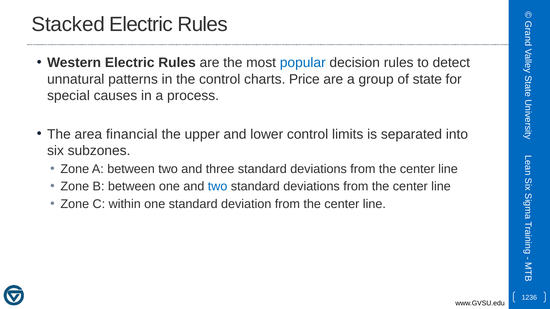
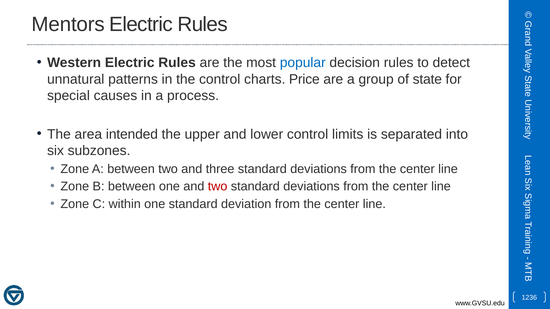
Stacked: Stacked -> Mentors (68, 24)
financial: financial -> intended (132, 134)
two colour: blue -> red (218, 187)
